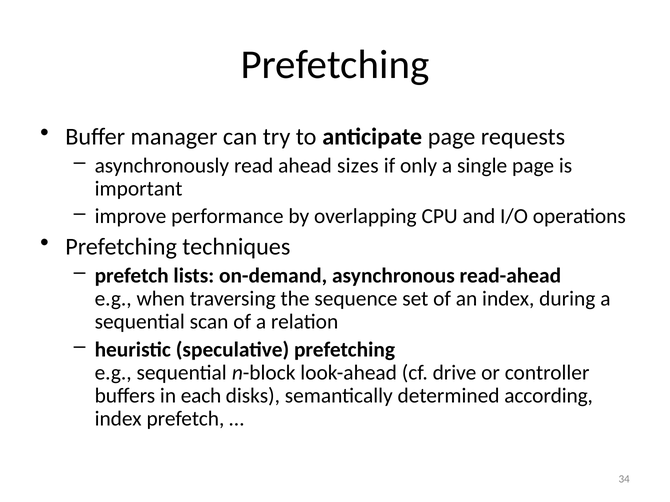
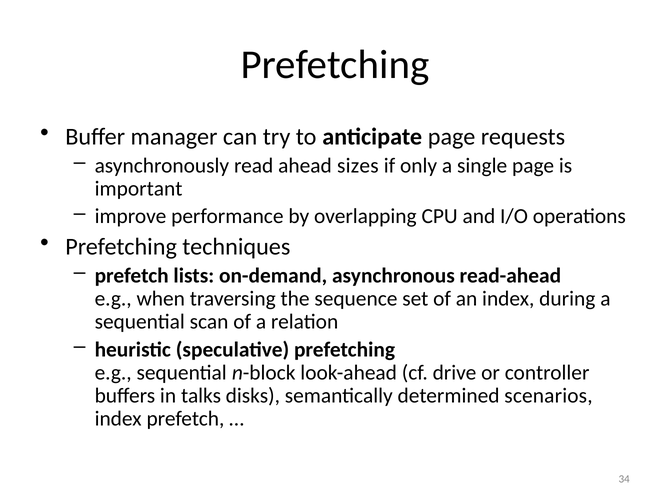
each: each -> talks (201, 396)
according: according -> scenarios (548, 396)
